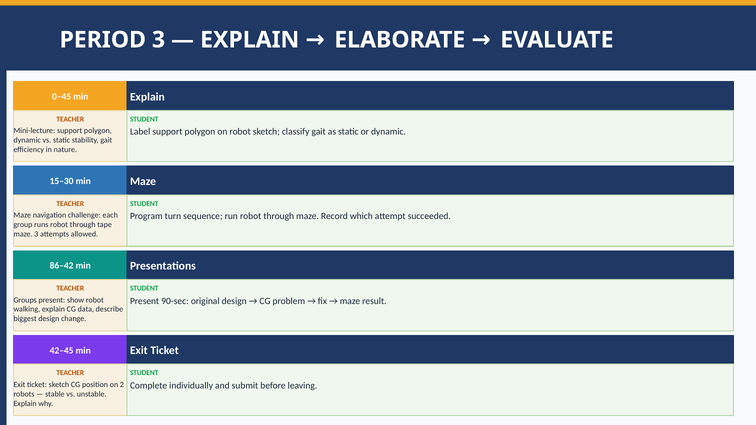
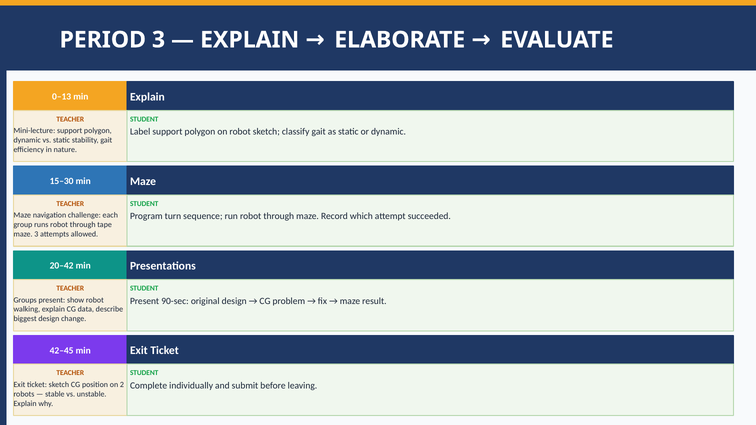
0–45: 0–45 -> 0–13 (62, 97)
86–42: 86–42 -> 20–42 (62, 266)
